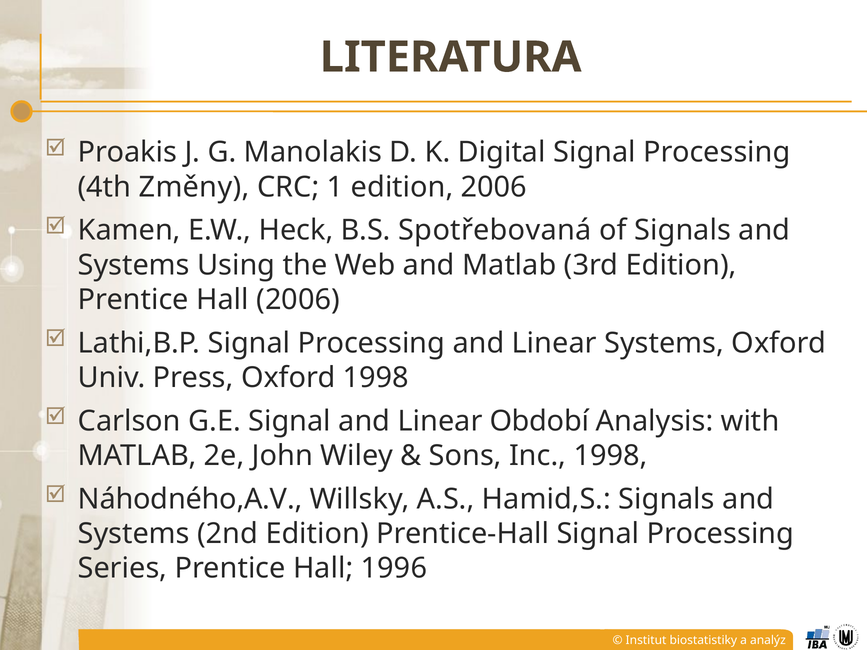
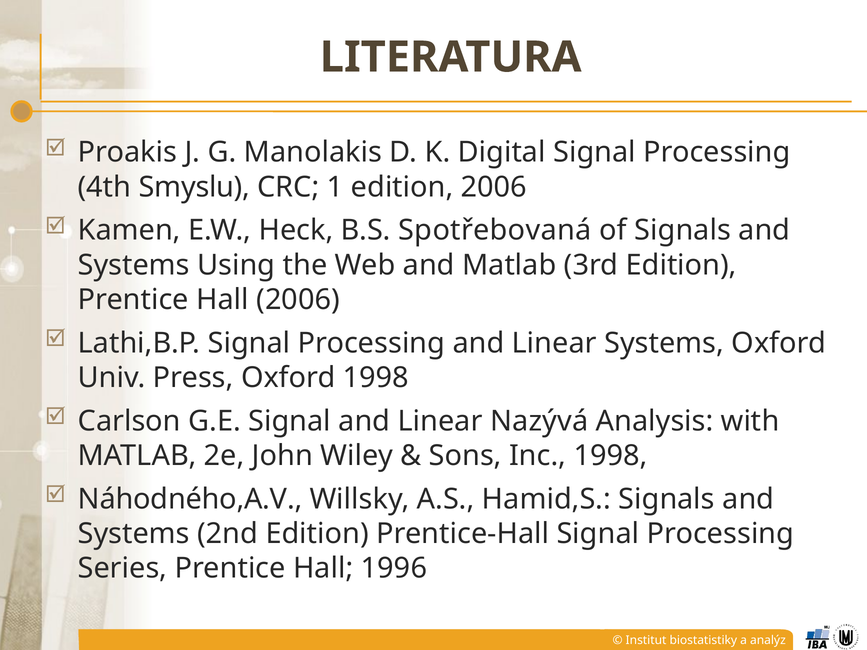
Změny: Změny -> Smyslu (194, 187)
Období: Období -> Nazývá (539, 421)
